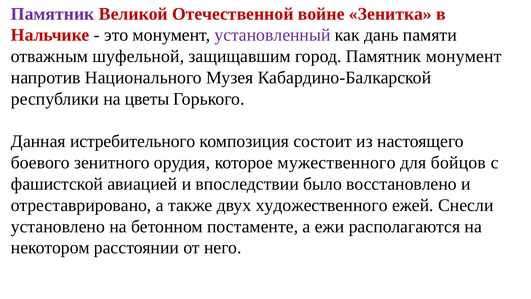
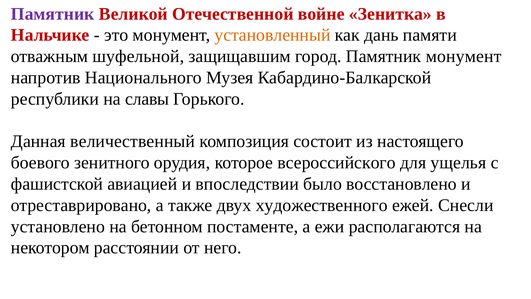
установленный colour: purple -> orange (273, 35)
цветы: цветы -> славы (147, 99)
истребительного: истребительного -> величественный (133, 141)
мужественного: мужественного -> всероссийского (337, 163)
бойцов: бойцов -> ущелья (458, 163)
